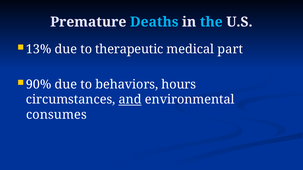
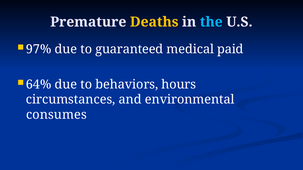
Deaths colour: light blue -> yellow (154, 22)
13%: 13% -> 97% (39, 49)
therapeutic: therapeutic -> guaranteed (129, 49)
part: part -> paid (230, 49)
90%: 90% -> 64% (39, 85)
and underline: present -> none (130, 100)
